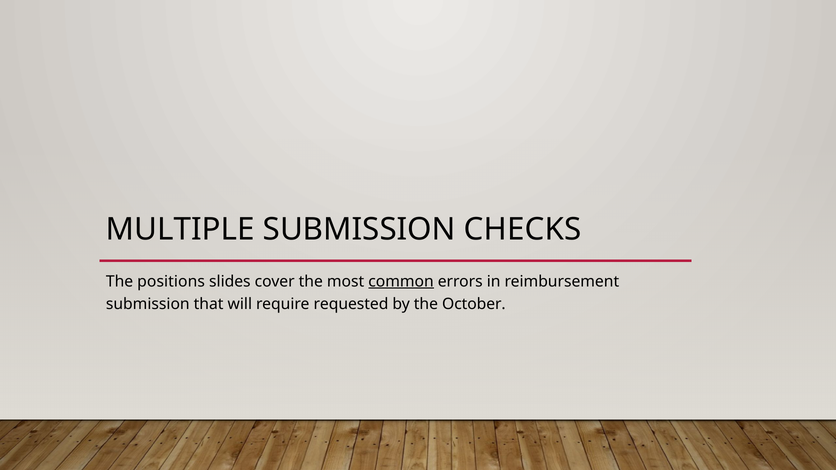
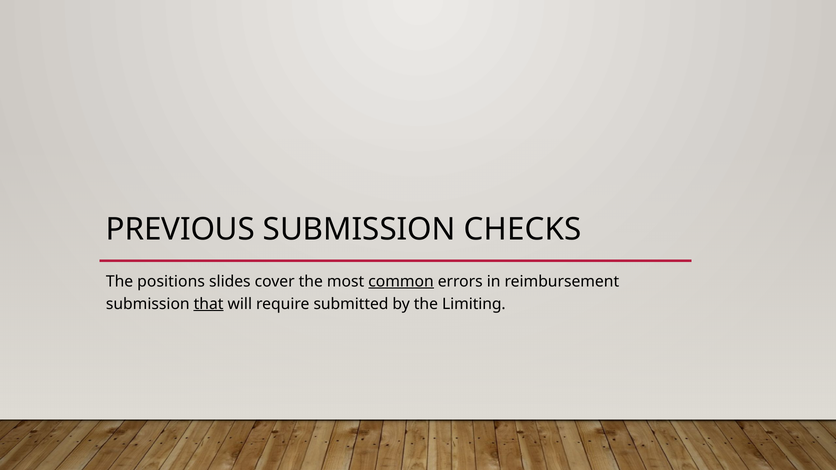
MULTIPLE: MULTIPLE -> PREVIOUS (180, 230)
that underline: none -> present (209, 304)
requested: requested -> submitted (351, 304)
October: October -> Limiting (474, 304)
